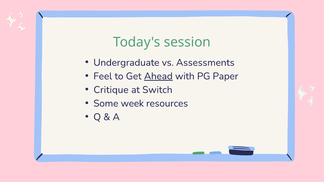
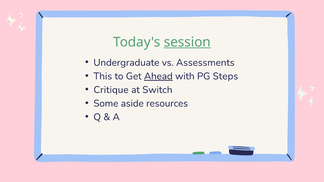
session underline: none -> present (187, 42)
Feel: Feel -> This (103, 76)
Paper: Paper -> Steps (225, 76)
week: week -> aside (132, 103)
